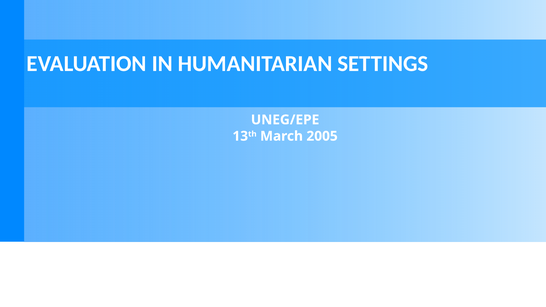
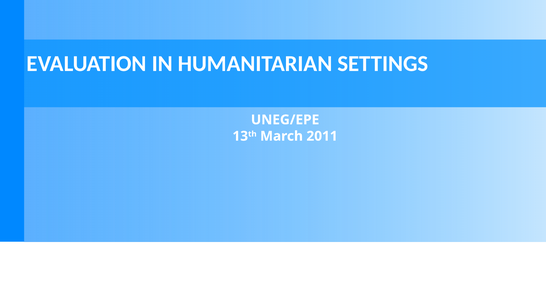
2005: 2005 -> 2011 (322, 136)
